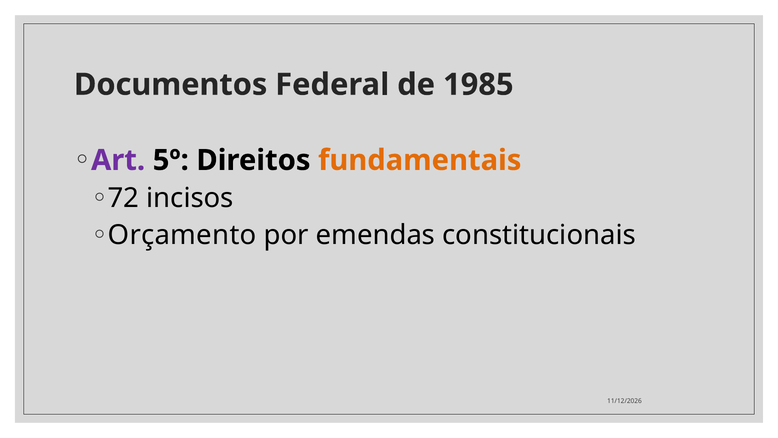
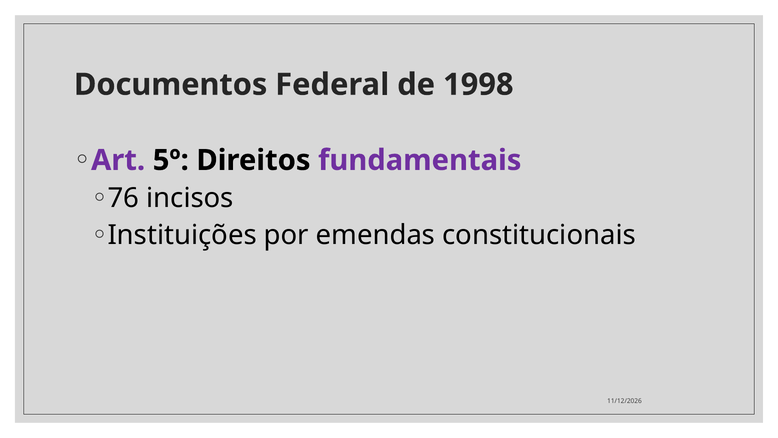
1985: 1985 -> 1998 (478, 85)
fundamentais colour: orange -> purple (420, 160)
72: 72 -> 76 (123, 198)
Orçamento: Orçamento -> Instituições (182, 235)
